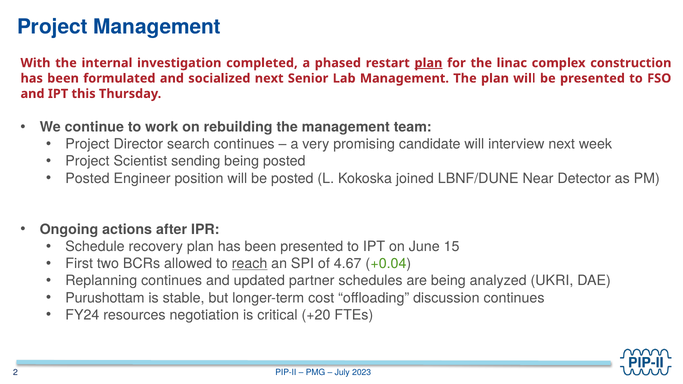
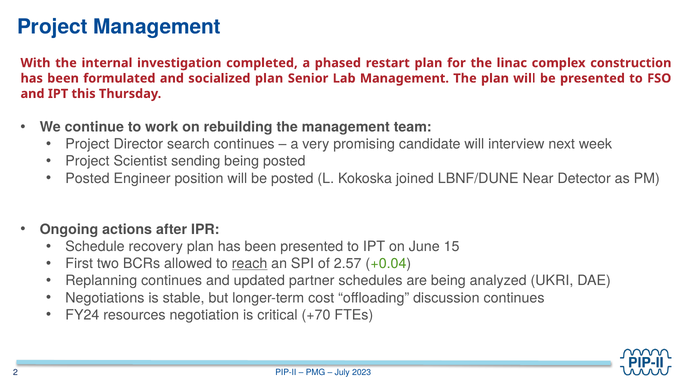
plan underline: present -> none (428, 63)
socialized next: next -> plan (269, 78)
4.67: 4.67 -> 2.57 (348, 264)
Purushottam: Purushottam -> Negotiations (105, 298)
+20: +20 -> +70 (316, 315)
